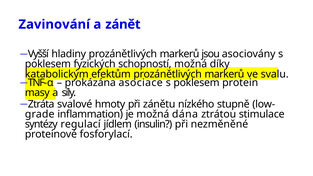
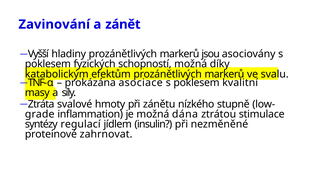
protein: protein -> kvalitní (240, 83)
fosforylací: fosforylací -> zahrnovat (106, 134)
